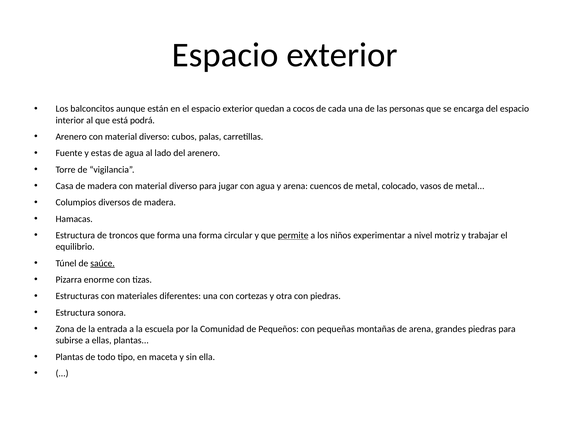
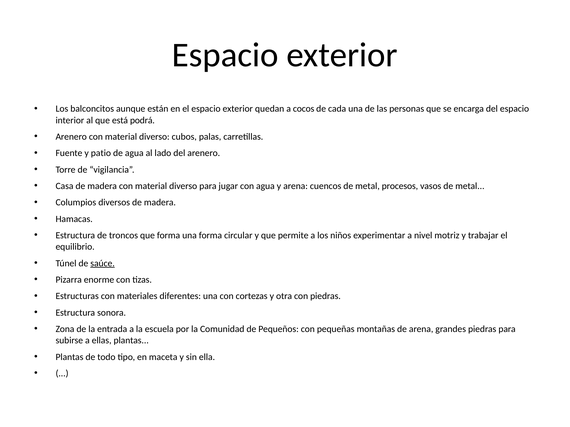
estas: estas -> patio (101, 153)
colocado: colocado -> procesos (400, 186)
permite underline: present -> none (293, 236)
